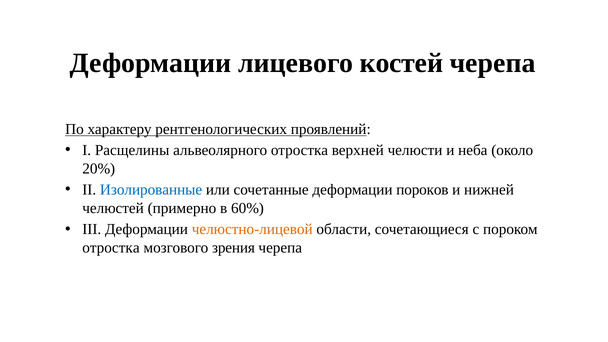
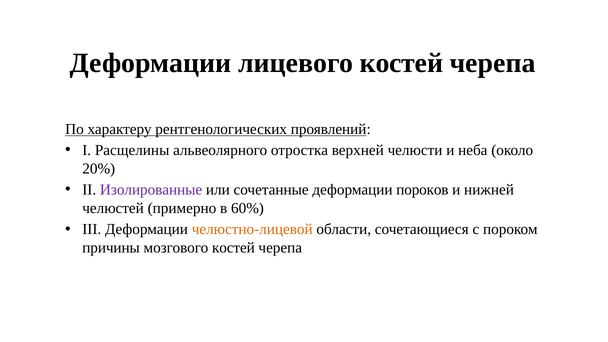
Изолированные colour: blue -> purple (151, 190)
отростка: отростка -> причины (111, 248)
мозгового зрения: зрения -> костей (233, 248)
